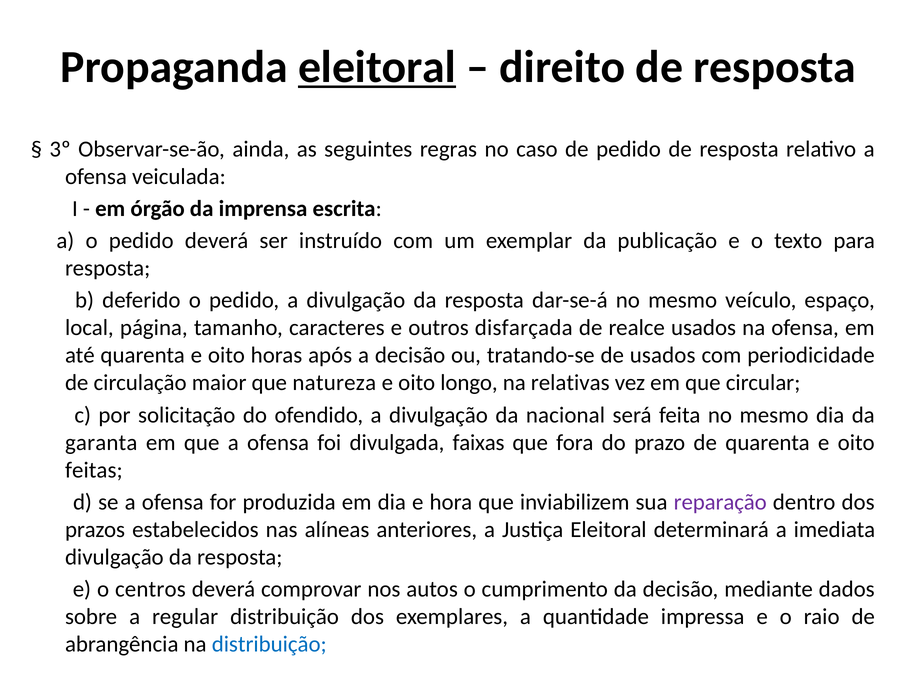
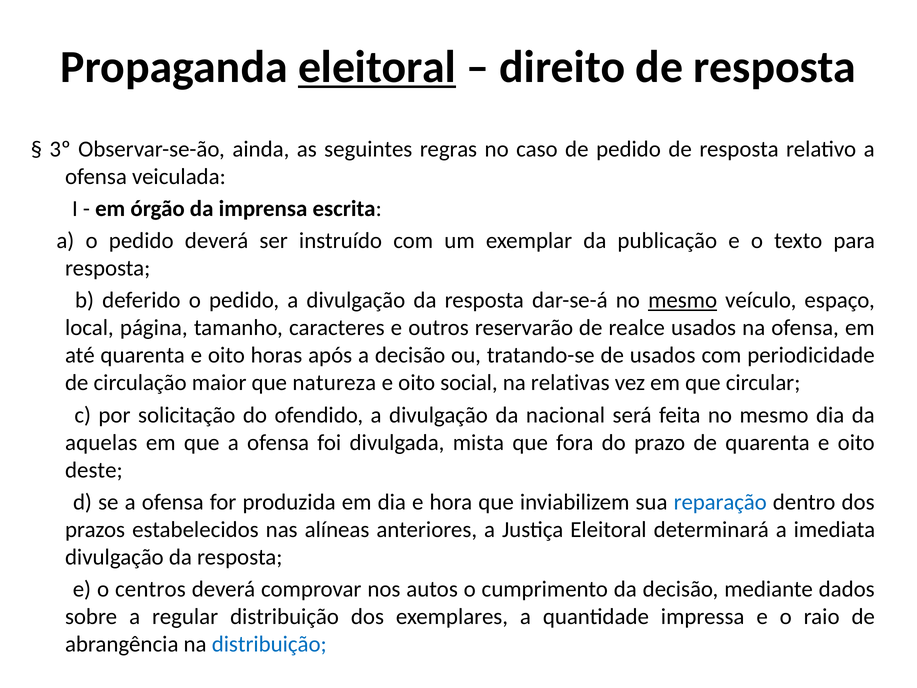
mesmo underline: none -> present (683, 300)
disfarçada: disfarçada -> reservarão (524, 328)
longo: longo -> social (469, 383)
garanta: garanta -> aquelas (101, 442)
faixas: faixas -> mista (478, 442)
feitas: feitas -> deste (94, 470)
reparação colour: purple -> blue (720, 502)
